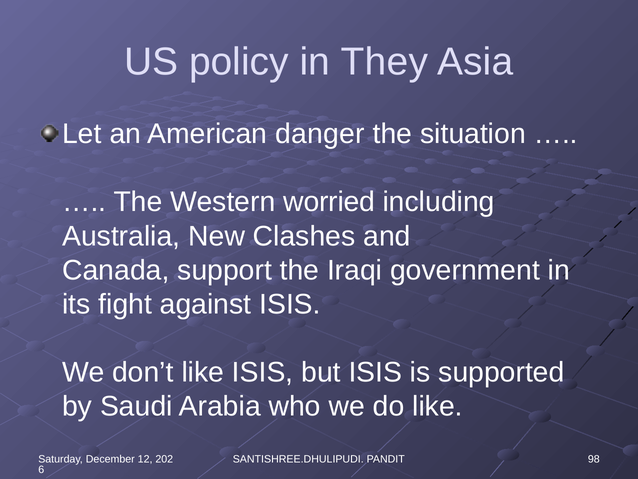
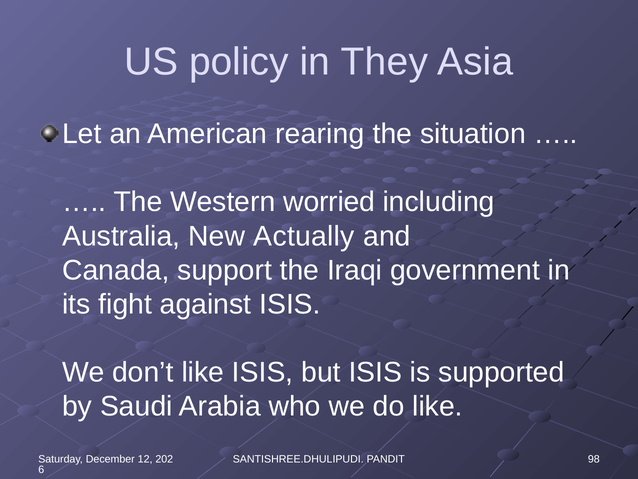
danger: danger -> rearing (320, 134)
Clashes: Clashes -> Actually (304, 236)
